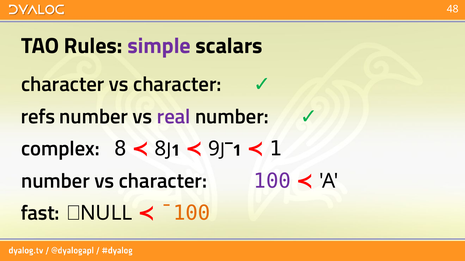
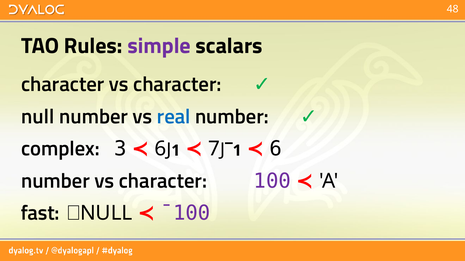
refs: refs -> null (38, 117)
real colour: purple -> blue (174, 117)
complex 8: 8 -> 3 (120, 149)
8: 8 -> 6 (160, 149)
9: 9 -> 7 (214, 149)
1: 1 -> 6 (276, 149)
¯100 colour: orange -> purple (185, 214)
